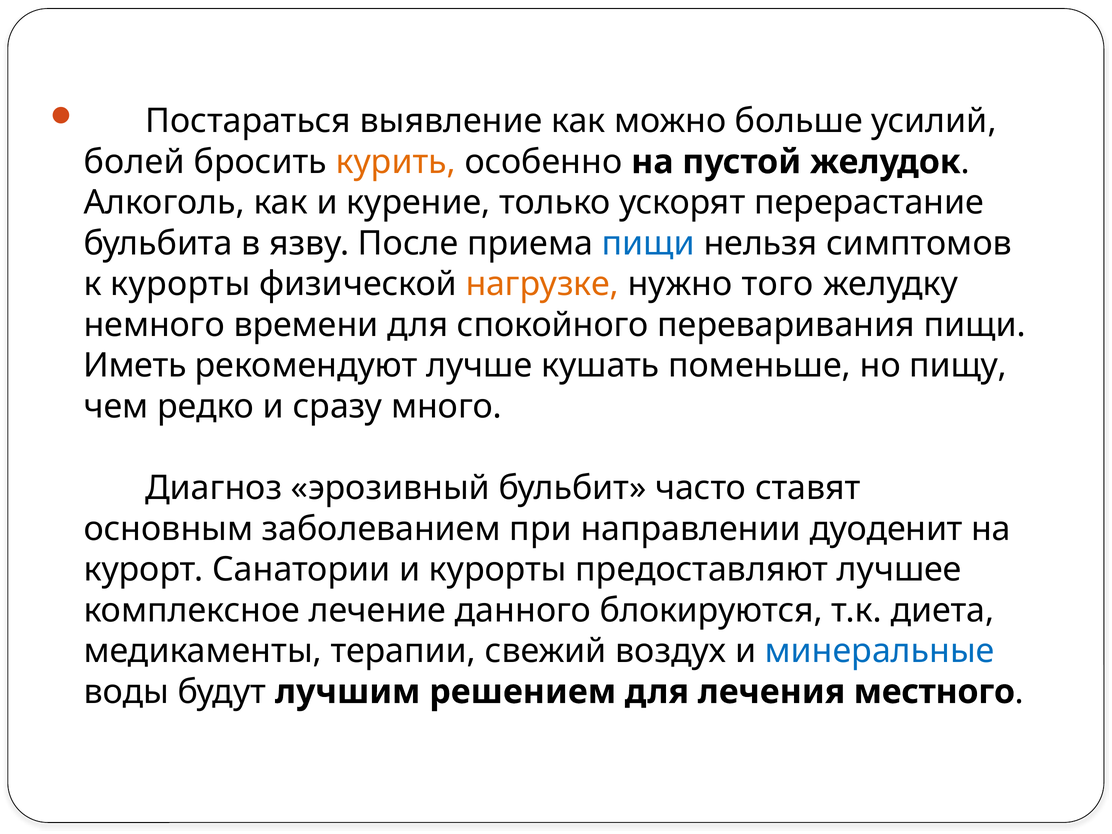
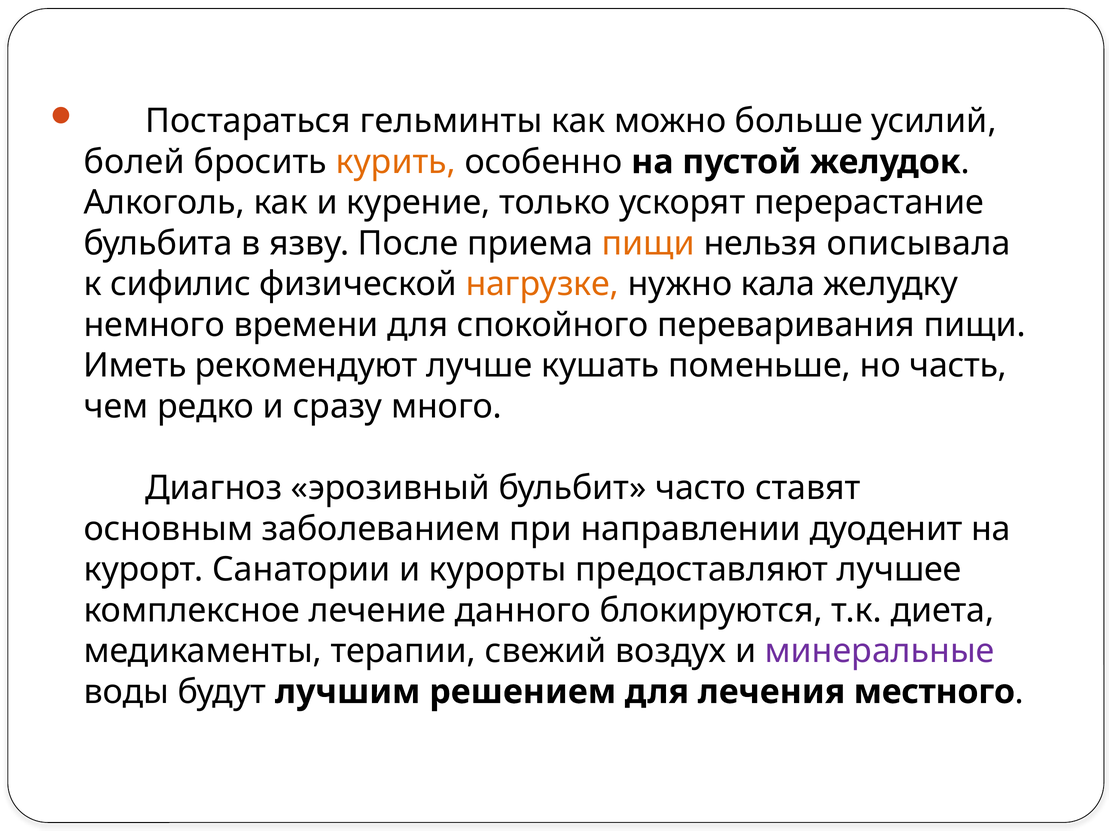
выявление: выявление -> гельминты (451, 121)
пищи colour: blue -> orange (648, 243)
симптомов: симптомов -> описывала (919, 243)
к курорты: курорты -> сифилис (181, 284)
того: того -> кала (778, 284)
пищу: пищу -> часть (958, 366)
минеральные colour: blue -> purple (880, 651)
